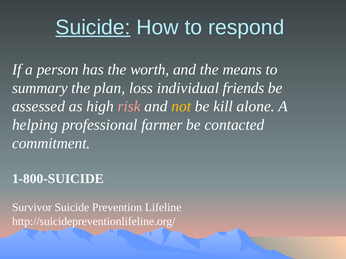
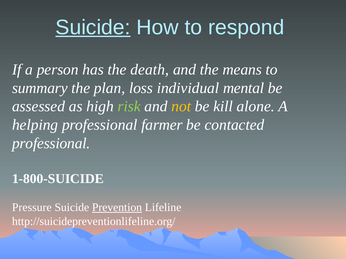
worth: worth -> death (150, 70)
friends: friends -> mental (244, 88)
risk colour: pink -> light green (129, 107)
commitment: commitment -> professional (51, 143)
Survivor: Survivor -> Pressure (32, 208)
Prevention underline: none -> present (117, 208)
